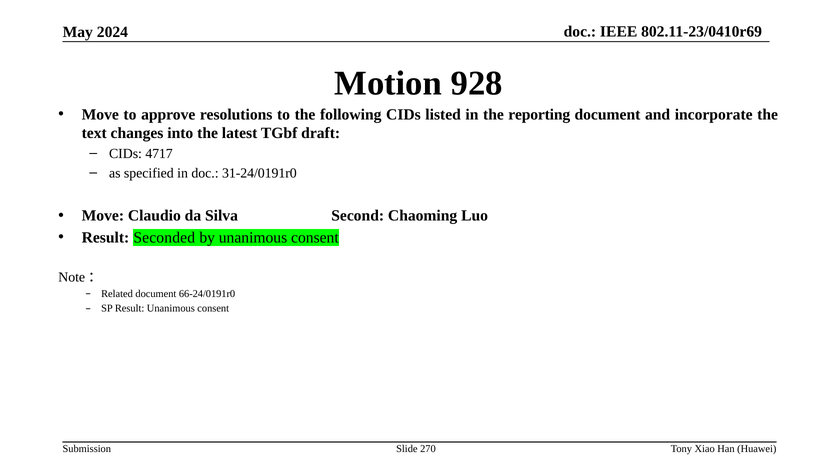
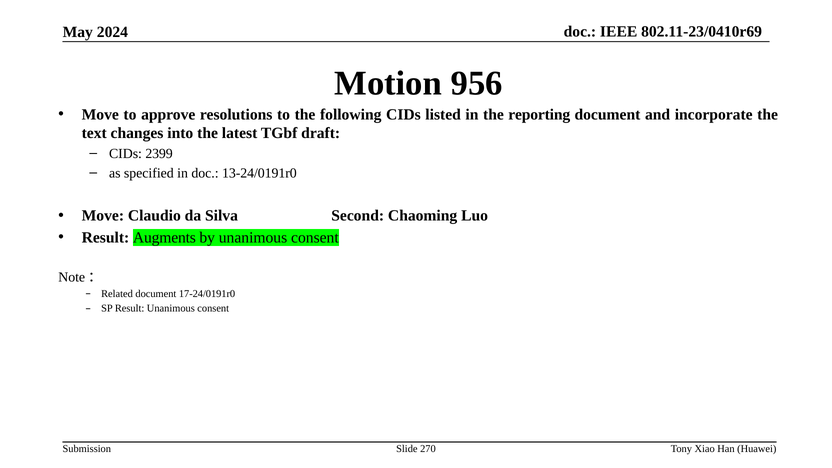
928: 928 -> 956 (477, 84)
4717: 4717 -> 2399 (159, 154)
31-24/0191r0: 31-24/0191r0 -> 13-24/0191r0 (259, 173)
Seconded: Seconded -> Augments (164, 238)
66-24/0191r0: 66-24/0191r0 -> 17-24/0191r0 (207, 294)
